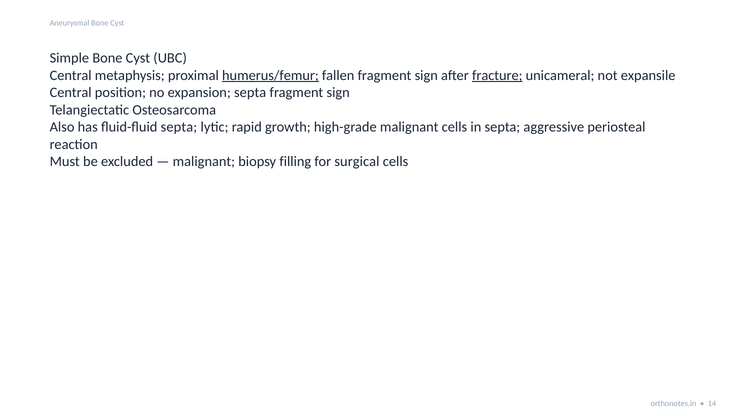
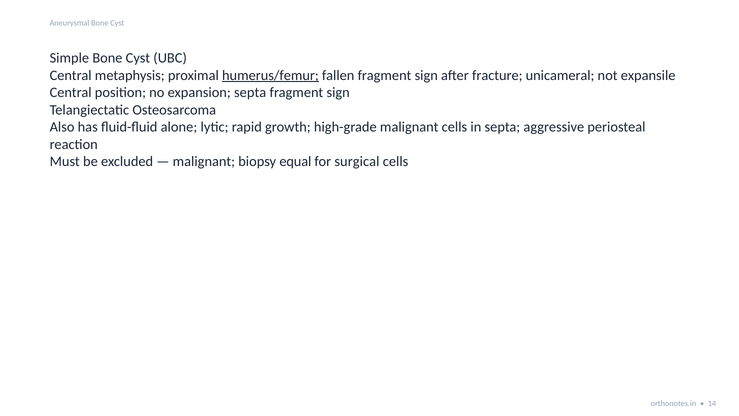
fracture underline: present -> none (497, 75)
fluid-fluid septa: septa -> alone (179, 127)
filling: filling -> equal (295, 162)
